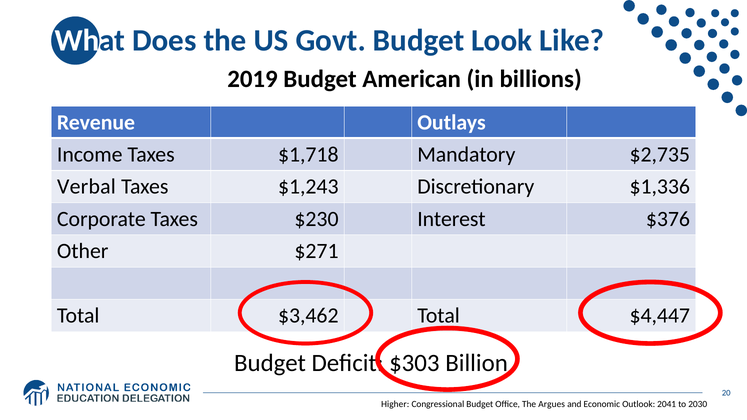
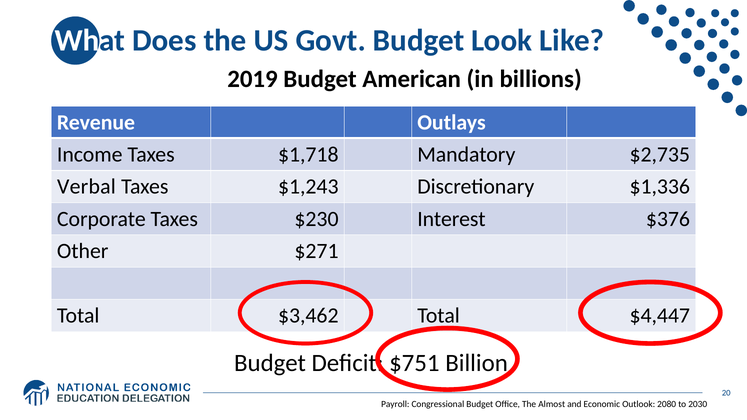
$303: $303 -> $751 (414, 363)
Higher: Higher -> Payroll (395, 405)
Argues: Argues -> Almost (552, 405)
2041: 2041 -> 2080 (667, 405)
